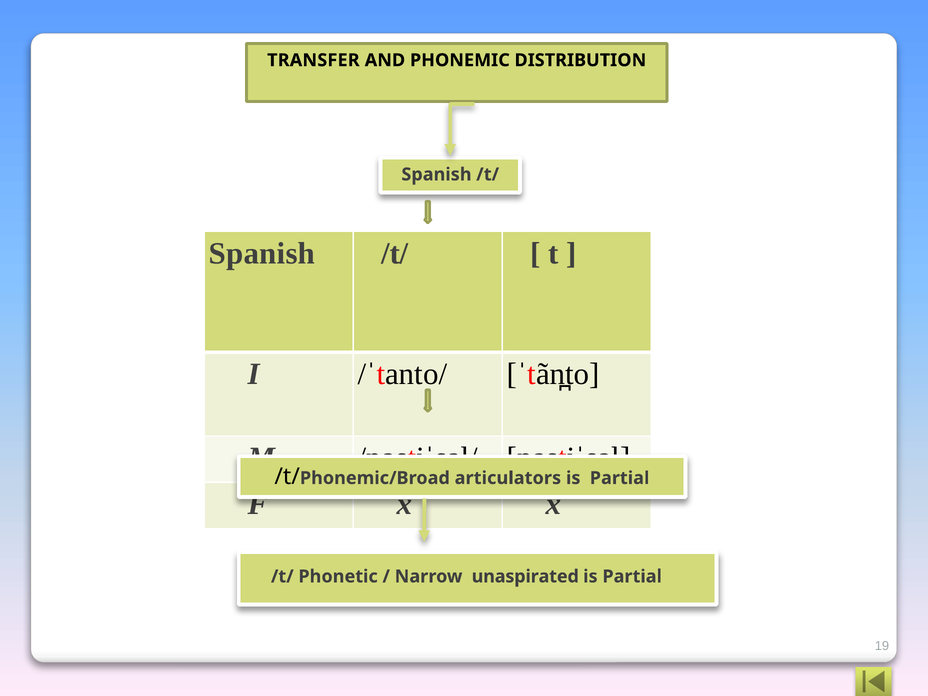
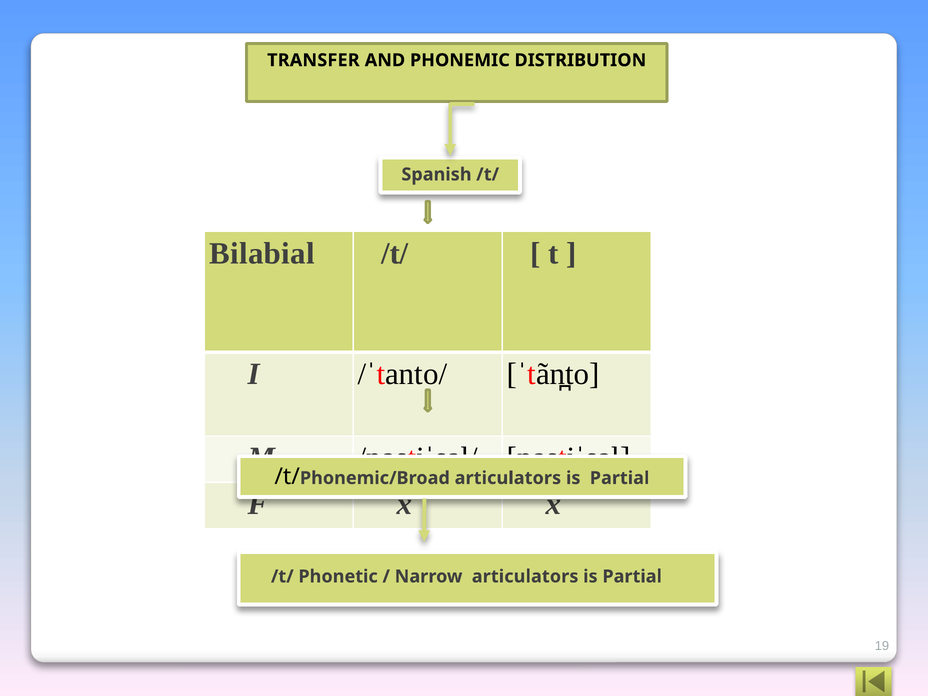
Spanish: Spanish -> Bilabial (262, 254)
Narrow unaspirated: unaspirated -> articulators (525, 576)
